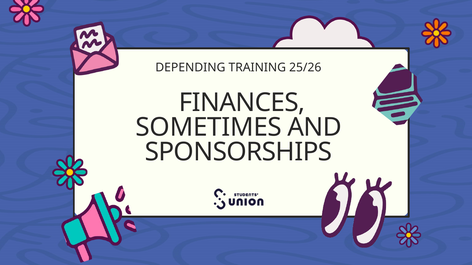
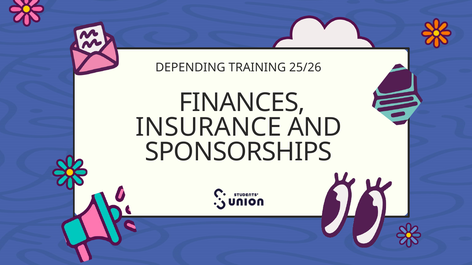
SOMETIMES: SOMETIMES -> INSURANCE (209, 127)
